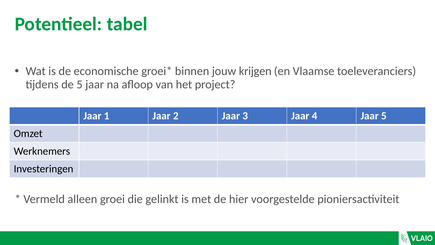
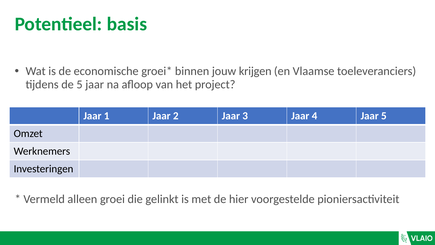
tabel: tabel -> basis (127, 24)
